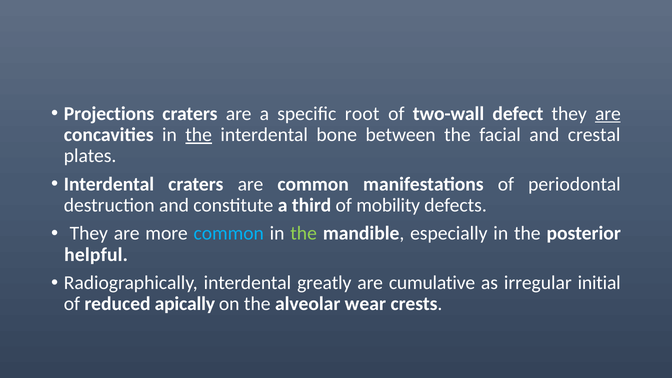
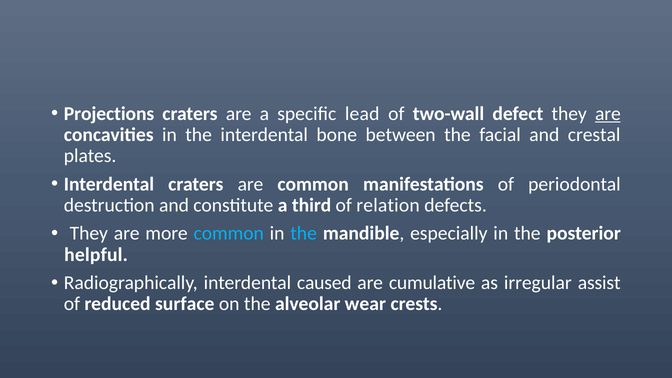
root: root -> lead (362, 114)
the underline: present -> none (199, 135)
mobility: mobility -> relation (388, 205)
the colour: light green -> light blue (304, 233)
greatly: greatly -> caused (324, 283)
initial: initial -> assist (599, 283)
apically: apically -> surface (185, 304)
